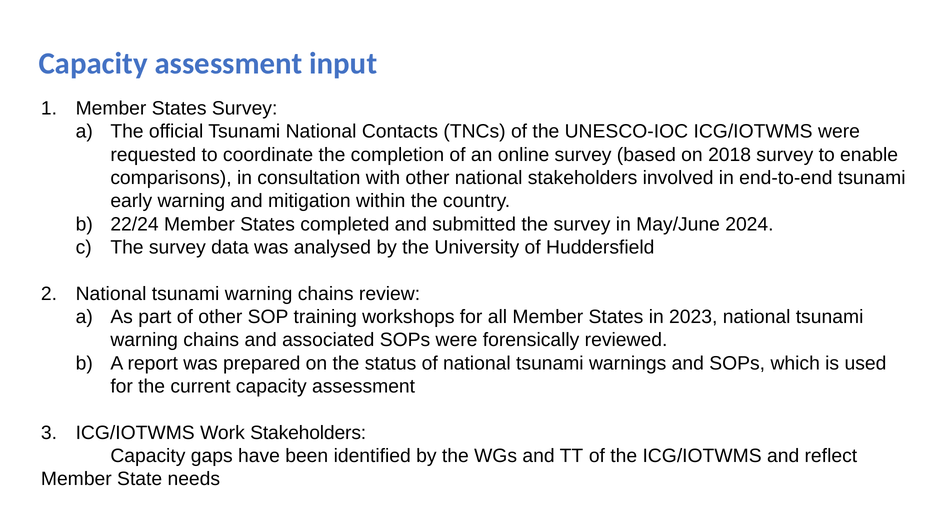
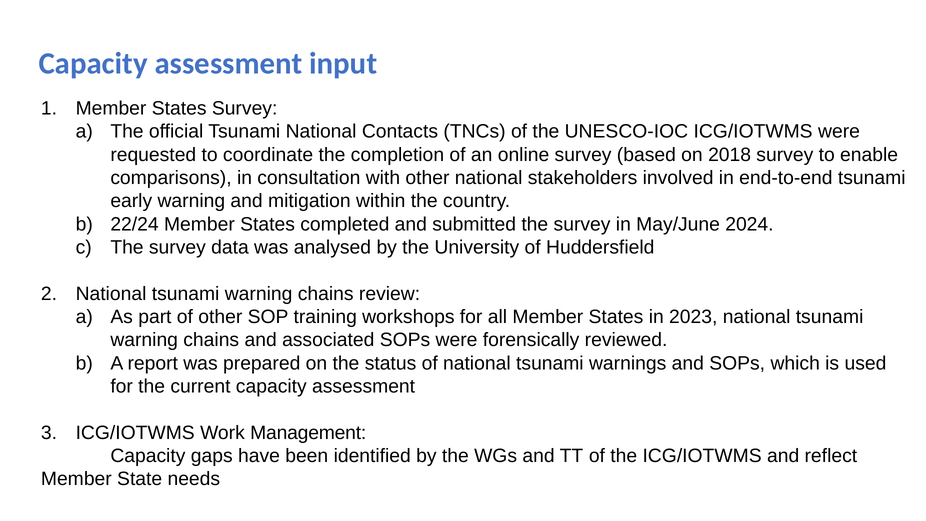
Work Stakeholders: Stakeholders -> Management (308, 433)
